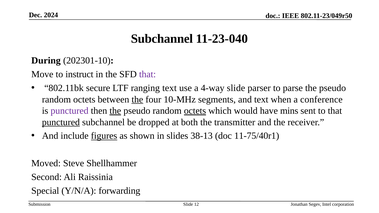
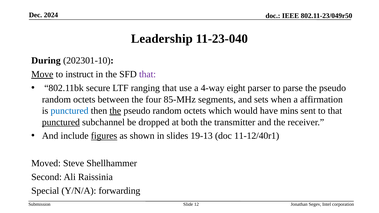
Subchannel: Subchannel -> Leadership (162, 39)
Move underline: none -> present (42, 74)
ranging text: text -> that (169, 88)
4-way slide: slide -> eight (236, 88)
the underline: present -> none (137, 100)
10-MHz: 10-MHz -> 85-MHz (180, 100)
and text: text -> sets (261, 100)
conference: conference -> affirmation (321, 100)
punctured colour: purple -> blue (70, 111)
octets underline: present -> none (195, 111)
38-13: 38-13 -> 19-13 (202, 136)
11-75/40r1: 11-75/40r1 -> 11-12/40r1 (257, 136)
